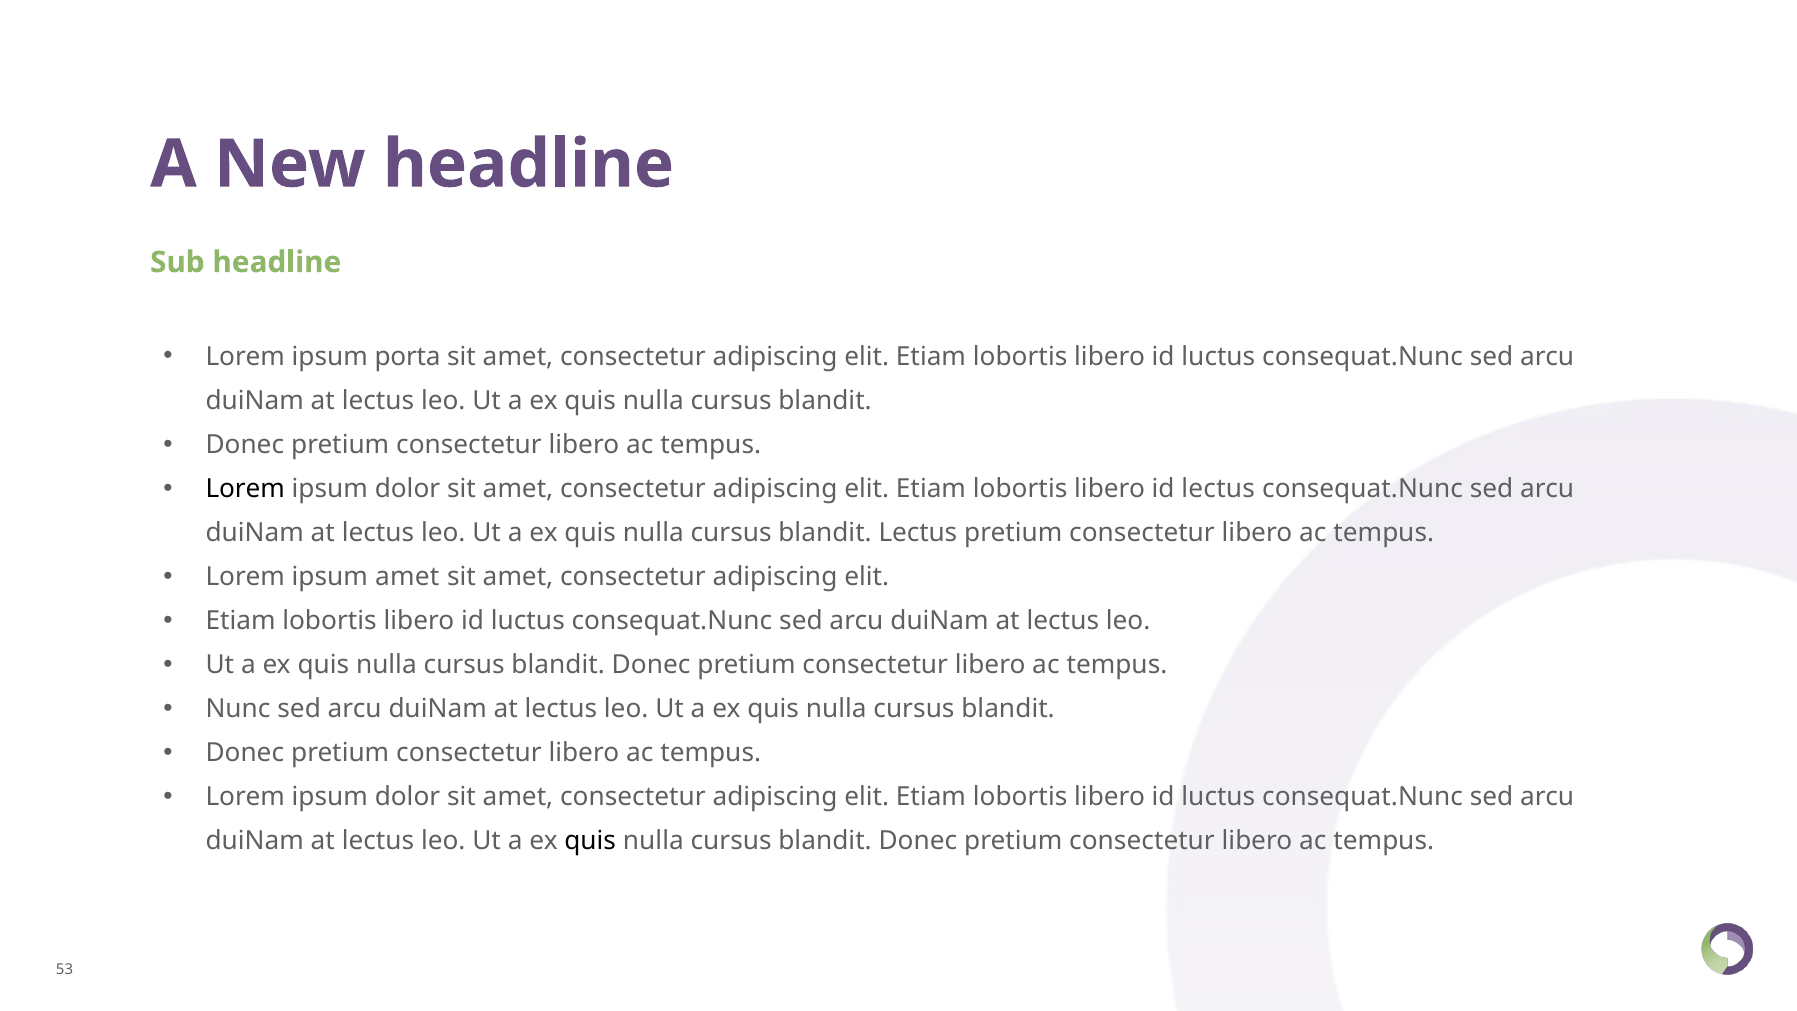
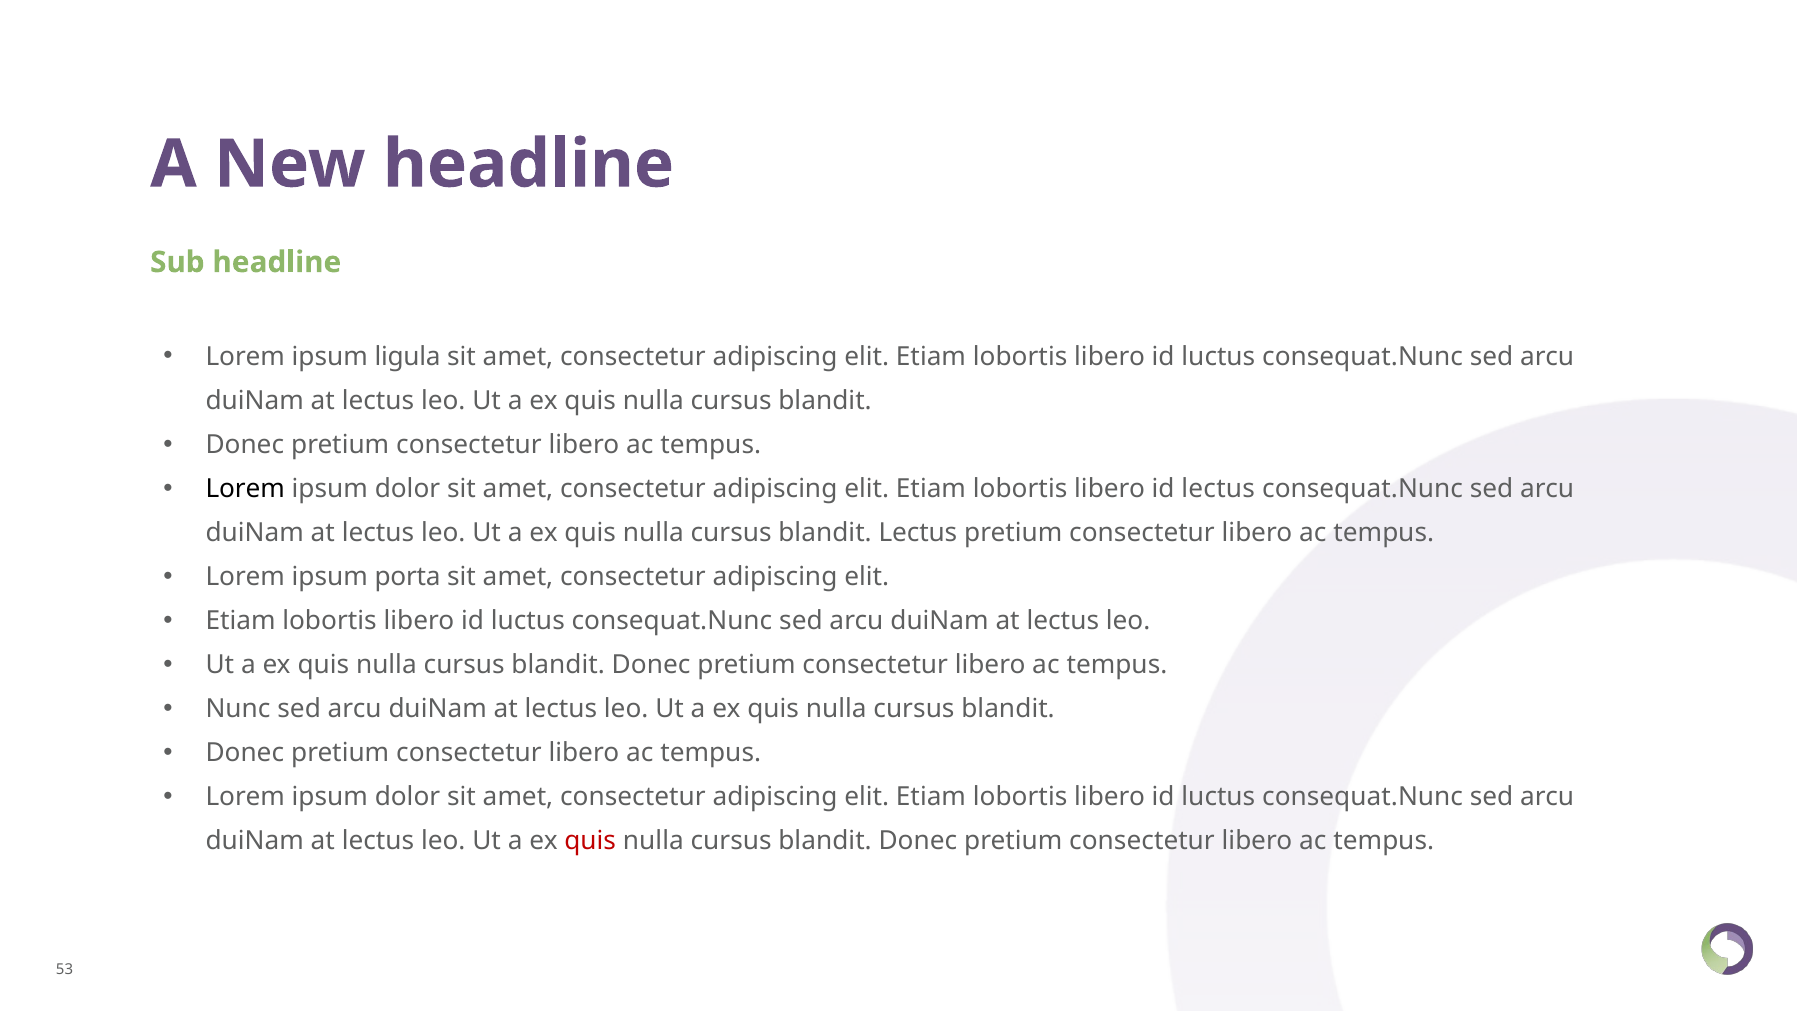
porta: porta -> ligula (408, 357)
ipsum amet: amet -> porta (408, 577)
quis colour: black -> red (590, 841)
